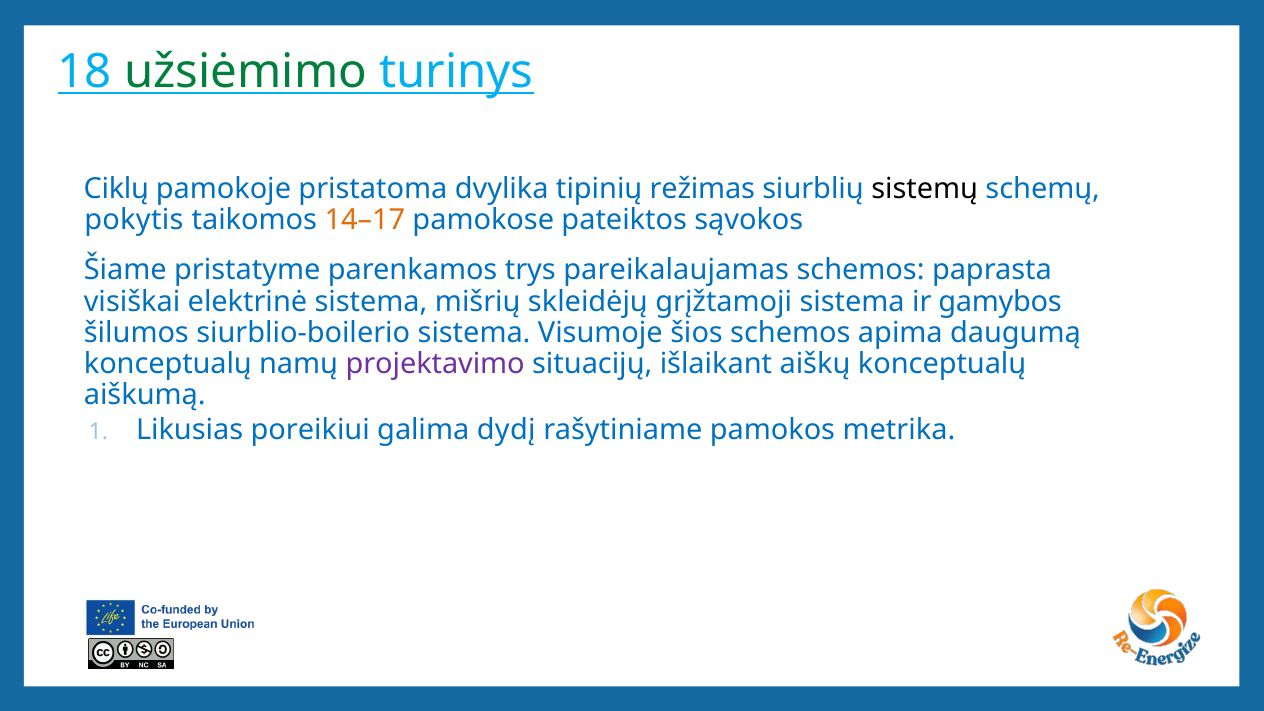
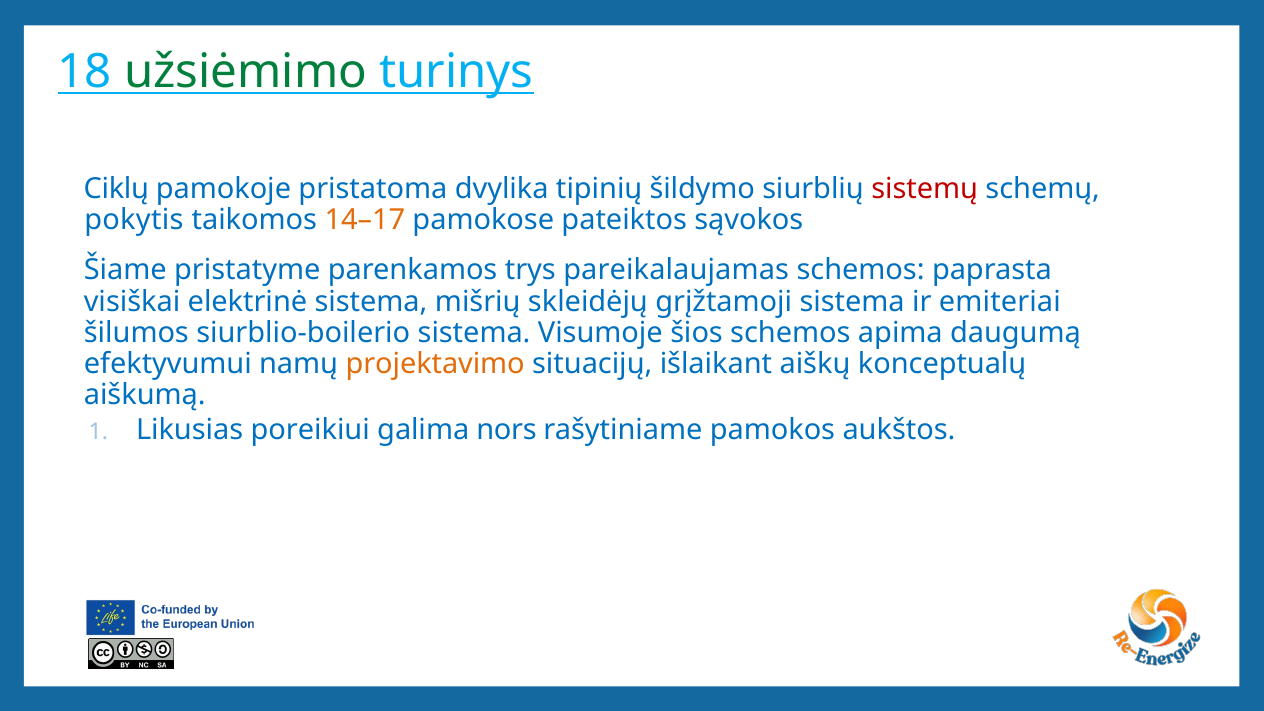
režimas: režimas -> šildymo (702, 189)
sistemų colour: black -> red (925, 189)
gamybos: gamybos -> emiteriai (1000, 302)
konceptualų: konceptualų -> efektyvumui (168, 364)
projektavimo colour: purple -> orange (435, 364)
dydį: dydį -> nors (507, 430)
metrika: metrika -> aukštos (899, 430)
